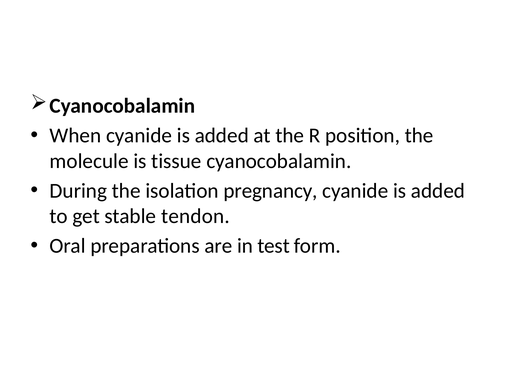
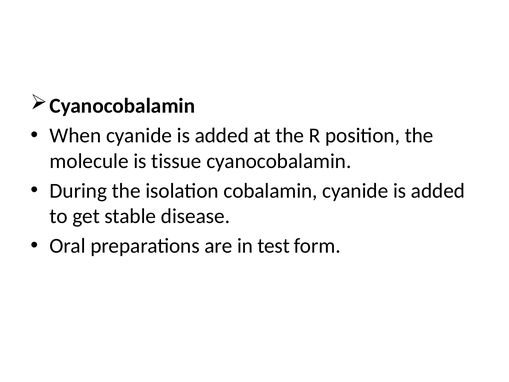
pregnancy: pregnancy -> cobalamin (271, 191)
tendon: tendon -> disease (196, 216)
